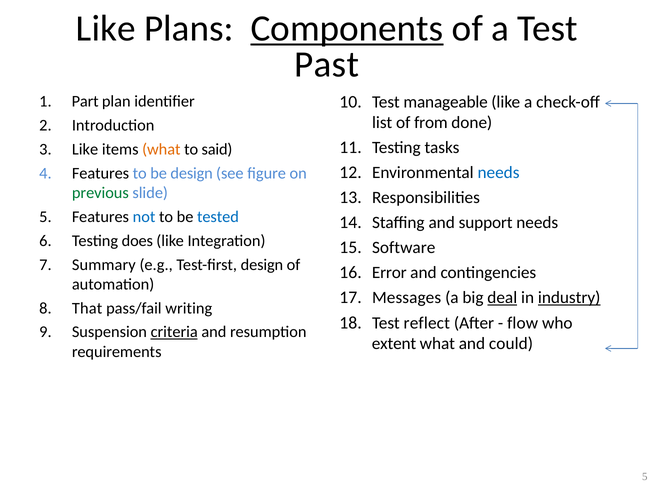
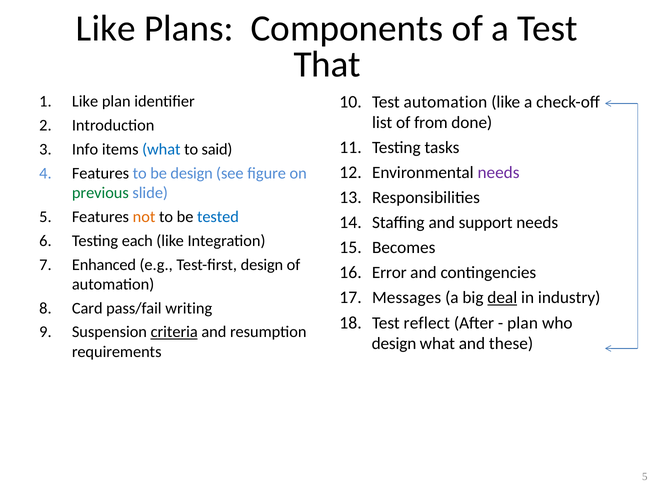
Components underline: present -> none (347, 29)
Past: Past -> That (327, 64)
Test manageable: manageable -> automation (445, 102)
Part: Part -> Like (85, 101)
Like: Like -> Info (85, 149)
what colour: orange -> blue (161, 149)
needs colour: blue -> purple (499, 173)
not colour: blue -> orange (144, 217)
does: does -> each (137, 241)
Software: Software -> Becomes (404, 248)
Summary: Summary -> Enhanced (104, 265)
industry underline: present -> none (569, 298)
That: That -> Card (87, 308)
flow: flow -> plan (523, 323)
extent: extent -> design (394, 344)
could: could -> these (511, 344)
